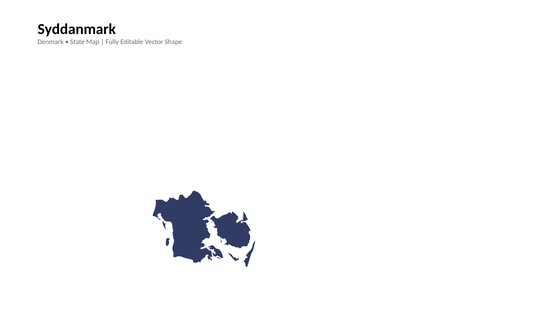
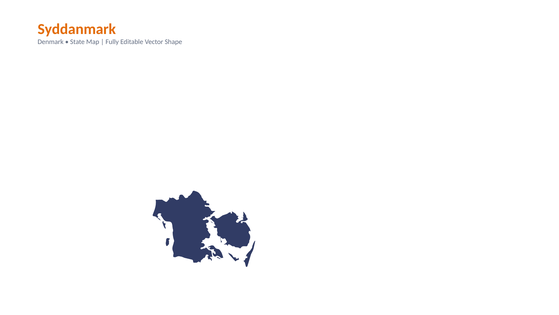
Syddanmark colour: black -> orange (77, 29)
